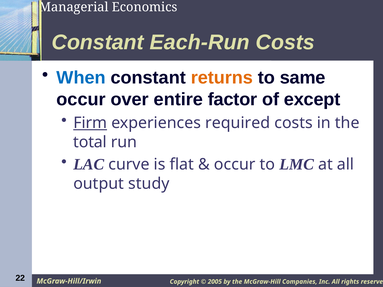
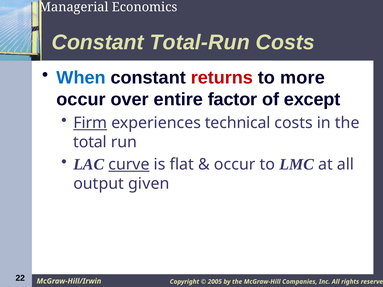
Each-Run: Each-Run -> Total-Run (200, 42)
returns colour: orange -> red (222, 78)
same: same -> more (303, 78)
required: required -> technical (238, 123)
curve underline: none -> present (129, 165)
study: study -> given (149, 184)
